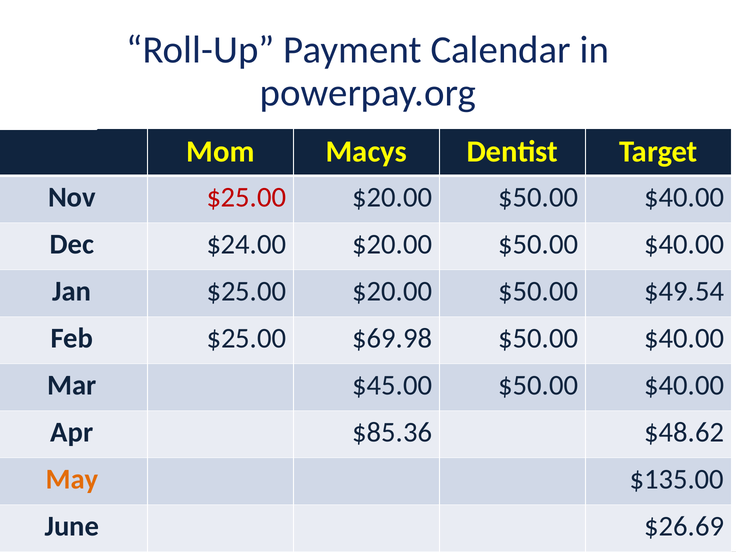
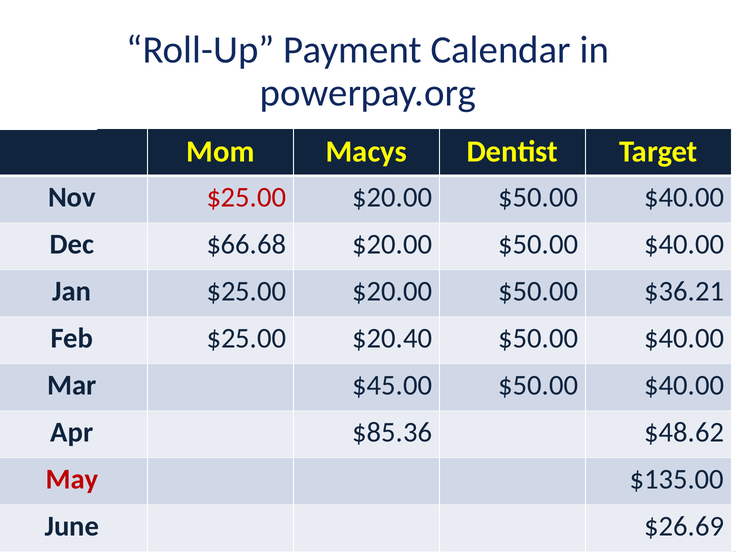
$24.00: $24.00 -> $66.68 (246, 244)
$49.54: $49.54 -> $36.21 (684, 291)
$69.98: $69.98 -> $20.40 (392, 338)
May colour: orange -> red (72, 479)
